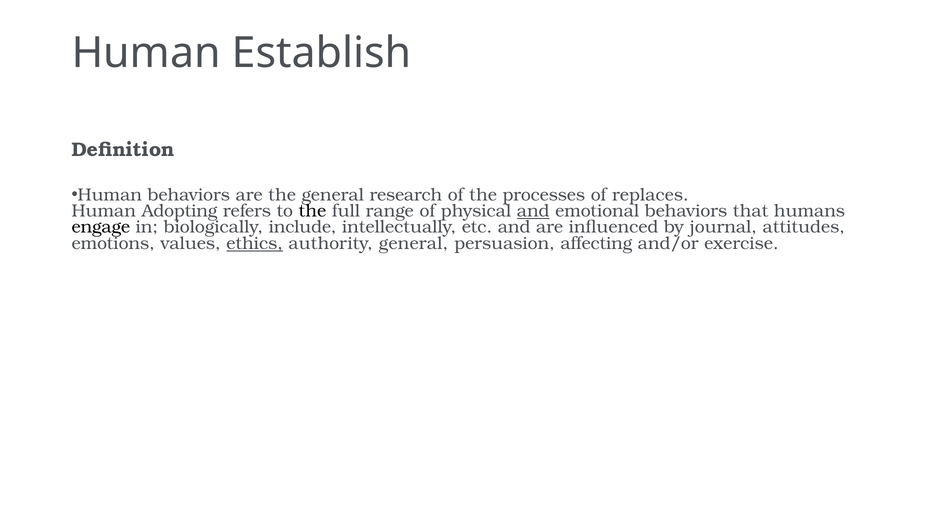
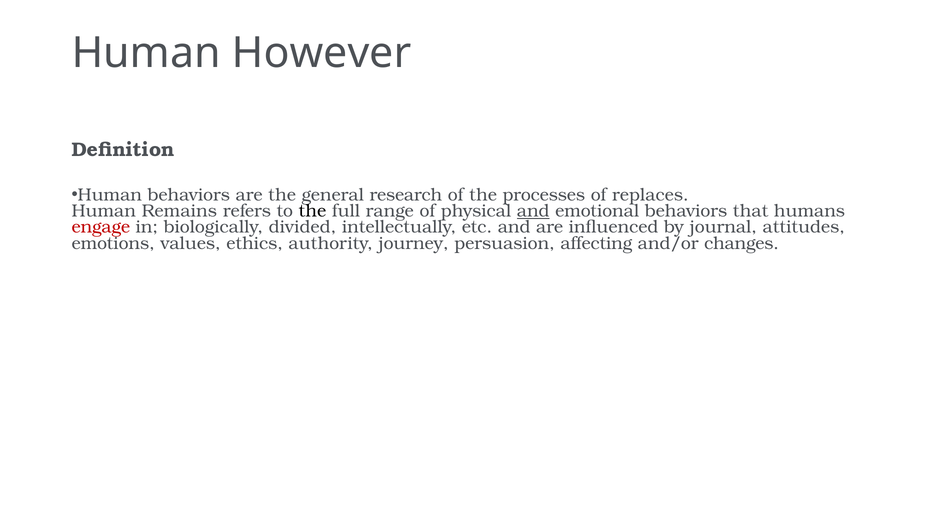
Establish: Establish -> However (322, 53)
Adopting: Adopting -> Remains (179, 211)
engage colour: black -> red (101, 227)
include: include -> divided (302, 227)
ethics underline: present -> none (255, 243)
authority general: general -> journey (414, 243)
exercise: exercise -> changes (742, 243)
